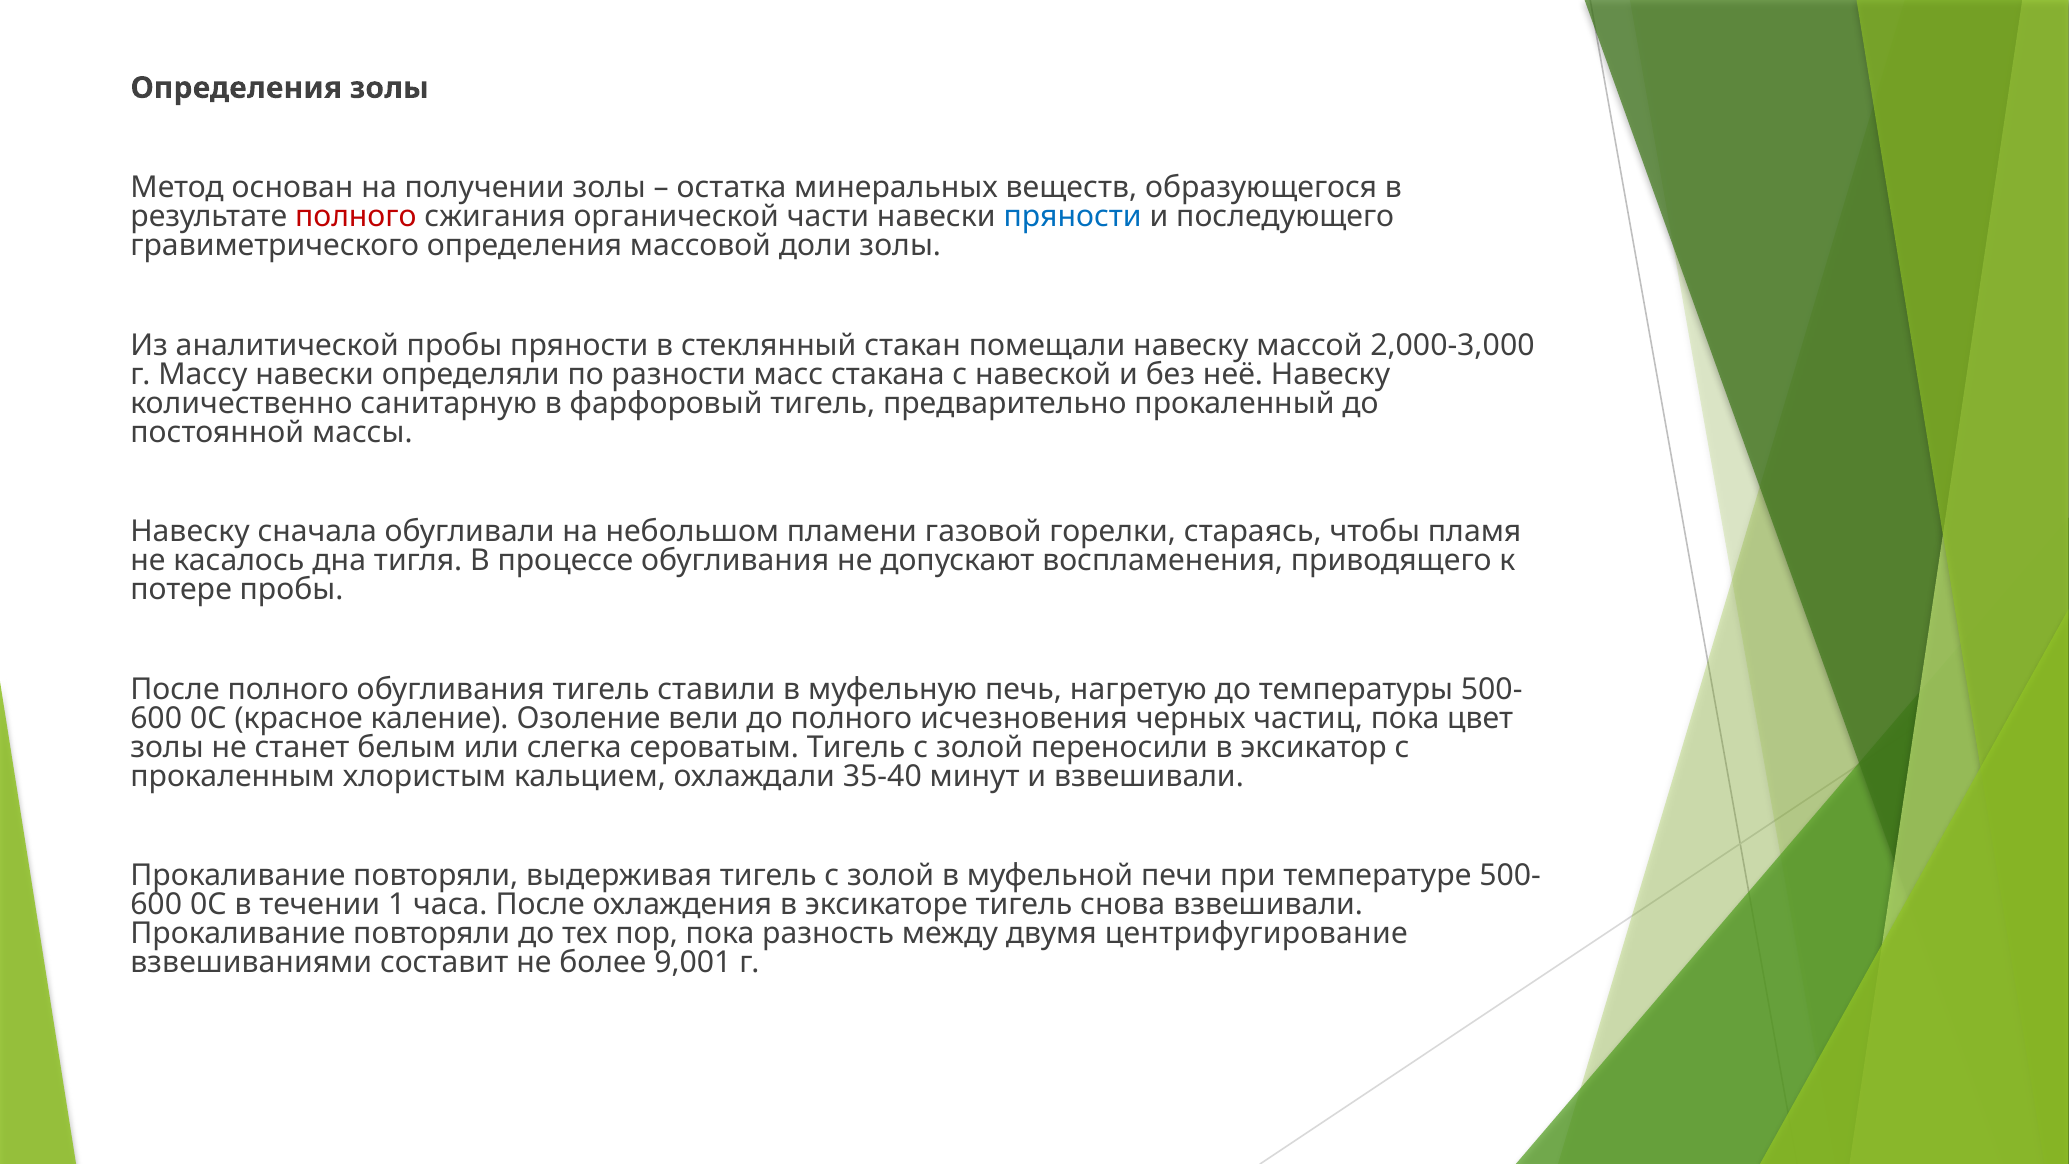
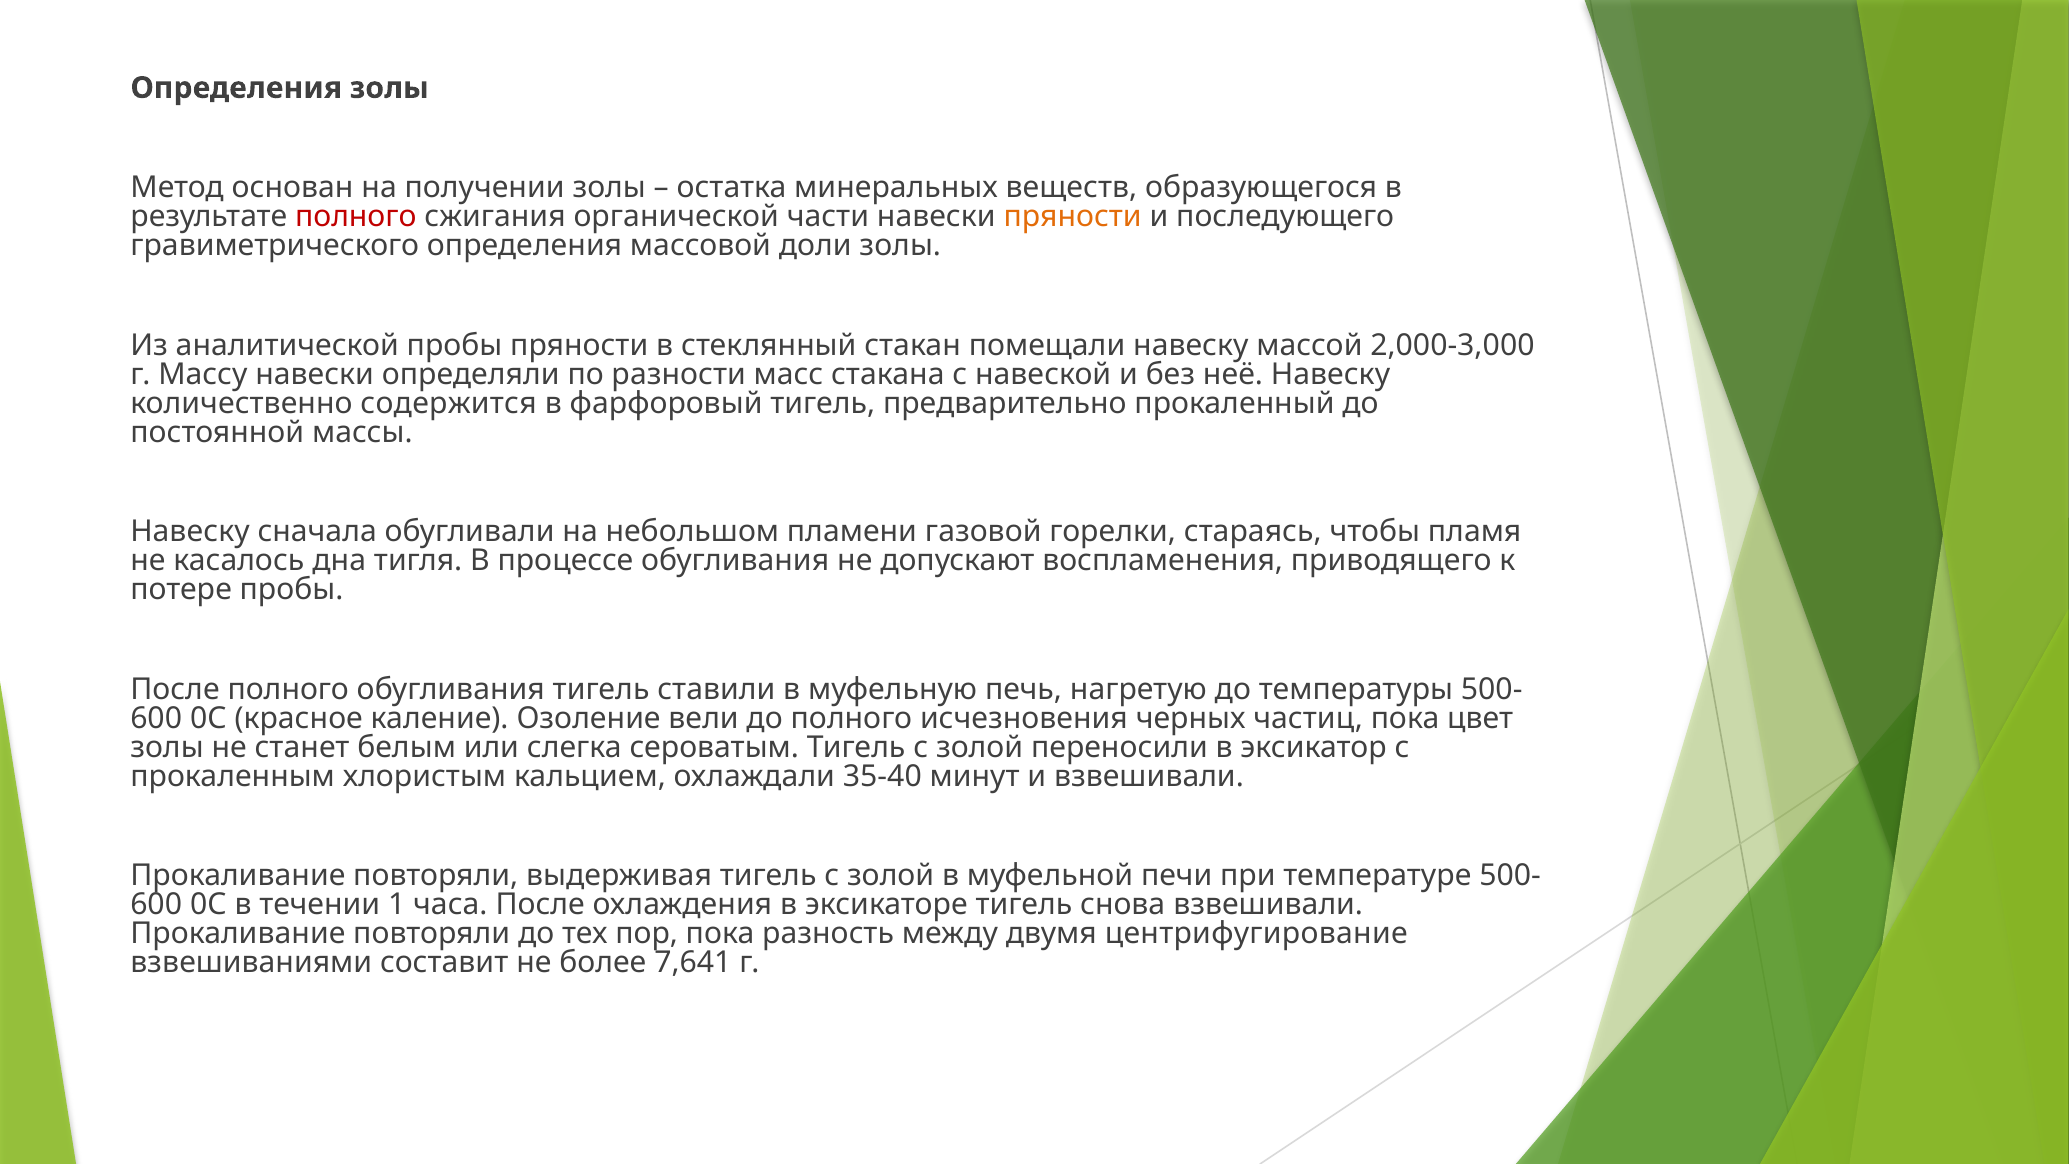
пряности colour: blue -> orange (1073, 217)
санитарную: санитарную -> содержится (449, 403)
9,001: 9,001 -> 7,641 (693, 963)
